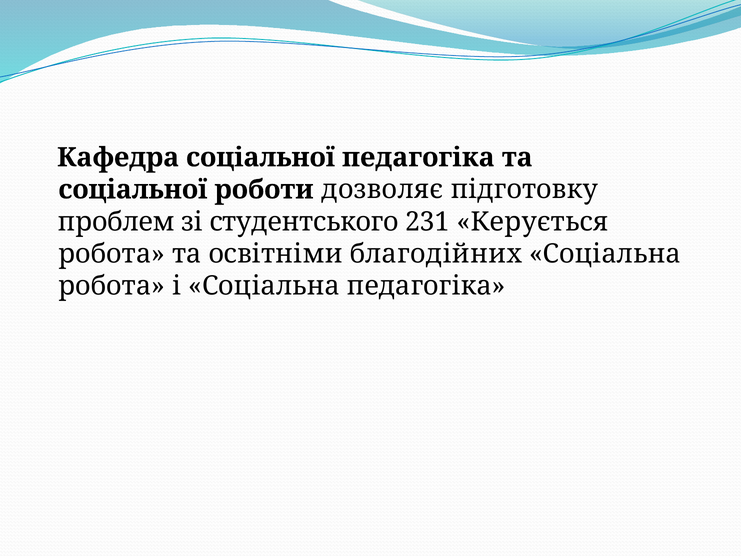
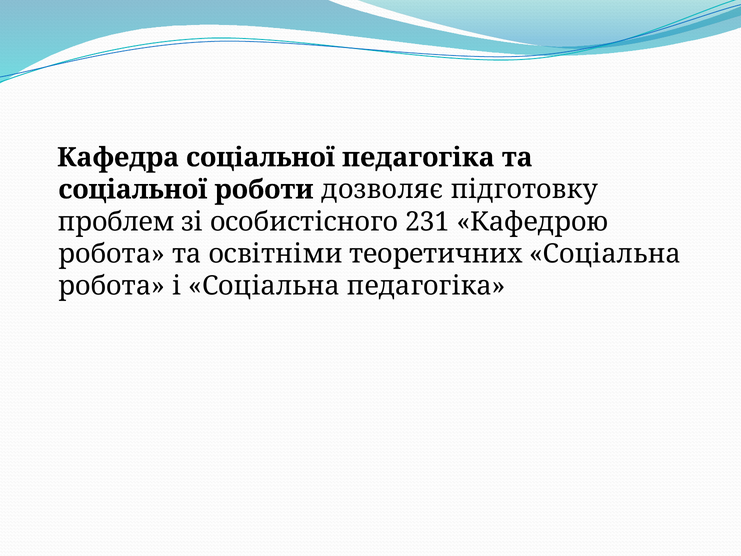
студентського: студентського -> особистісного (304, 222)
Керується: Керується -> Кафедрою (533, 222)
благодійних: благодійних -> теоретичних (436, 254)
